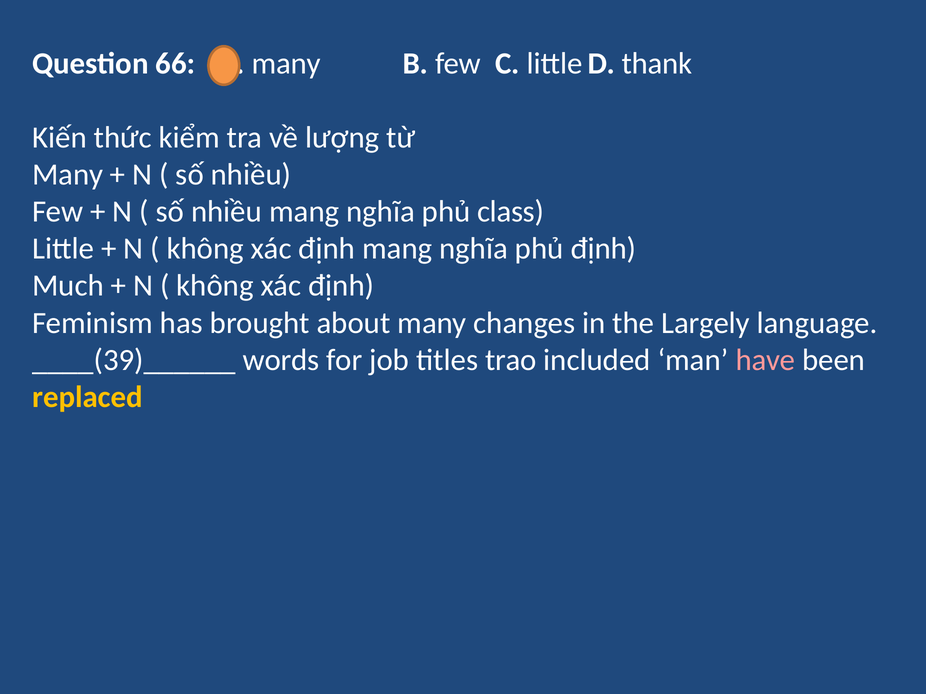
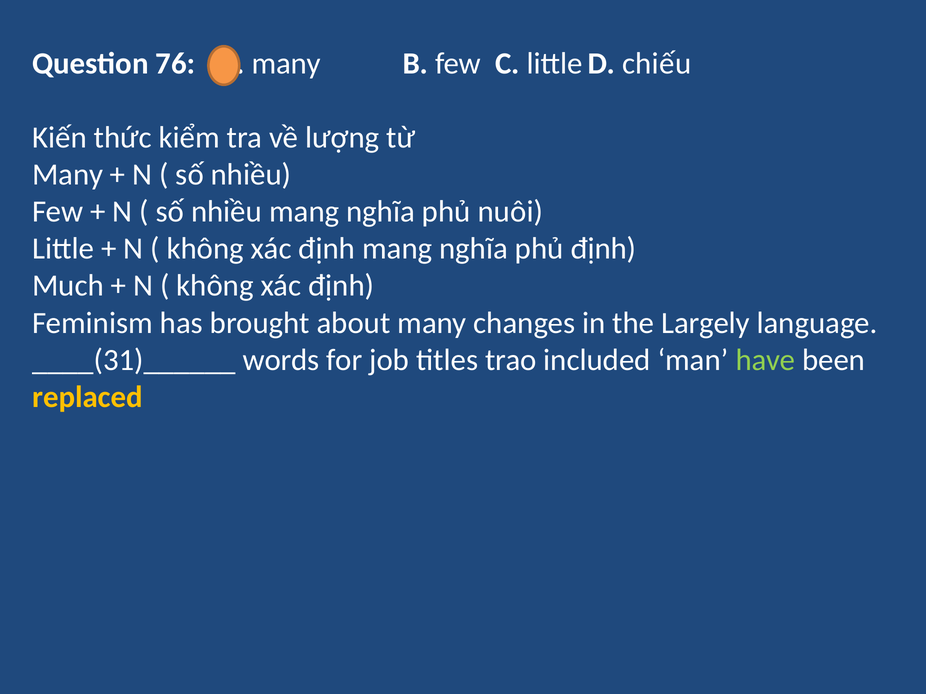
66: 66 -> 76 (175, 64)
thank: thank -> chiếu (657, 64)
class: class -> nuôi (510, 212)
____(39)______: ____(39)______ -> ____(31)______ (134, 360)
have colour: pink -> light green (765, 360)
